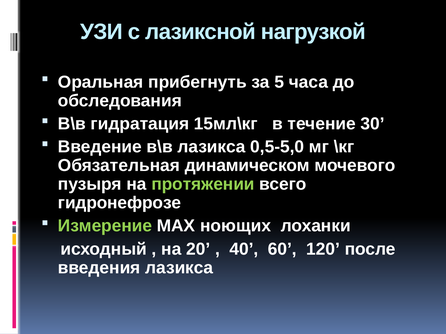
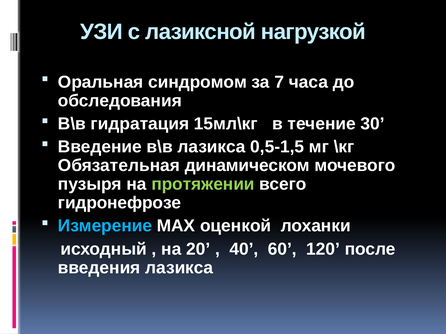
прибегнуть: прибегнуть -> синдромом (198, 82)
5: 5 -> 7 (279, 82)
0,5-5,0: 0,5-5,0 -> 0,5-1,5 (277, 147)
Измерение colour: light green -> light blue (105, 226)
ноющих: ноющих -> оценкой (236, 226)
